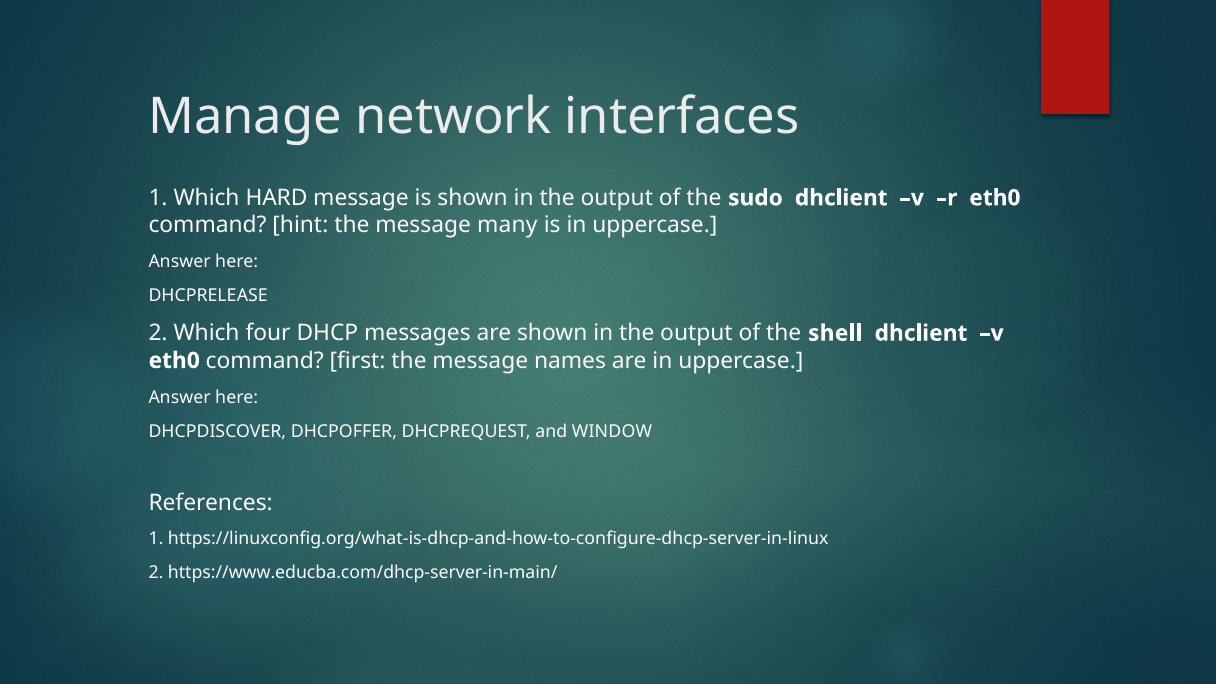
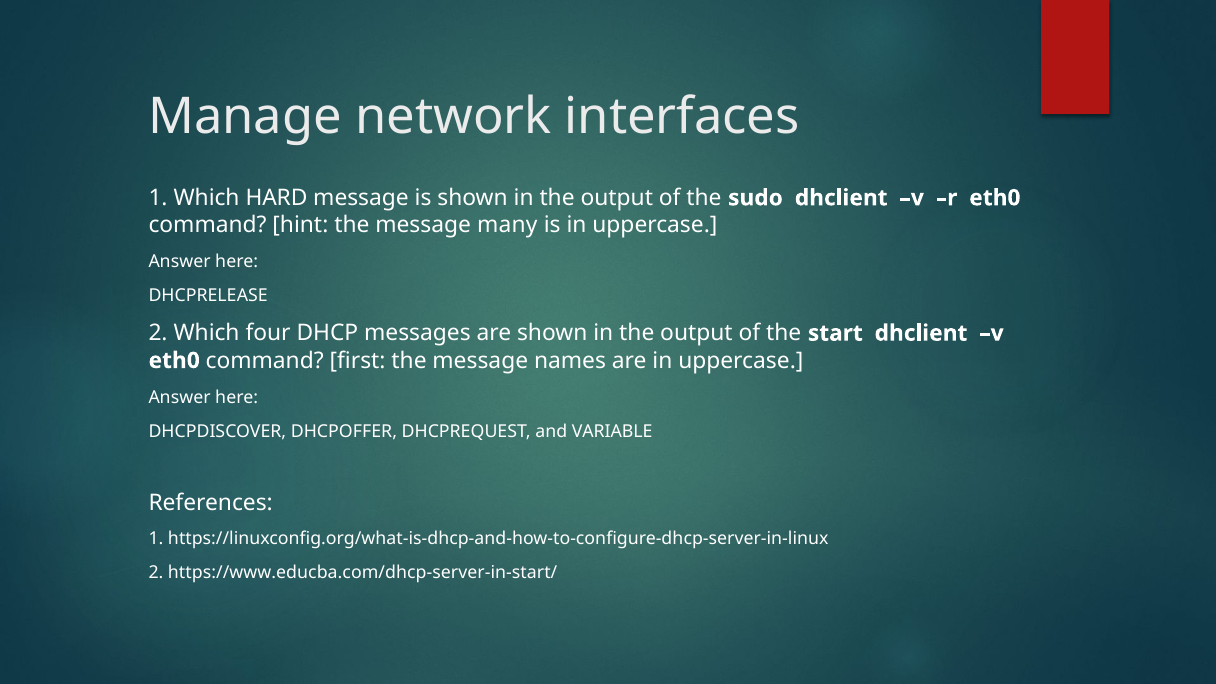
shell: shell -> start (835, 333)
WINDOW: WINDOW -> VARIABLE (612, 431)
https://www.educba.com/dhcp-server-in-main/: https://www.educba.com/dhcp-server-in-main/ -> https://www.educba.com/dhcp-server-in-start/ (363, 573)
